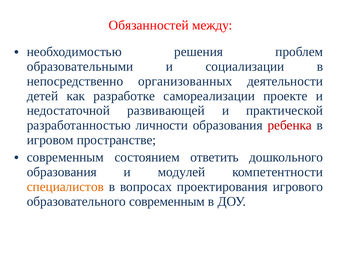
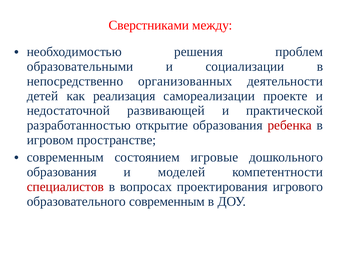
Обязанностей: Обязанностей -> Сверстниками (149, 25)
разработке: разработке -> реализация (124, 96)
личности: личности -> открытие (162, 125)
ответить: ответить -> игровые (214, 157)
модулей: модулей -> моделей (182, 172)
специалистов colour: orange -> red (65, 187)
